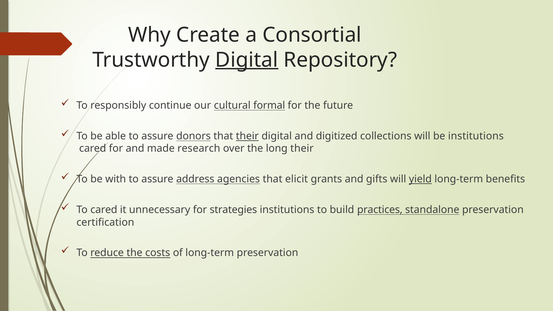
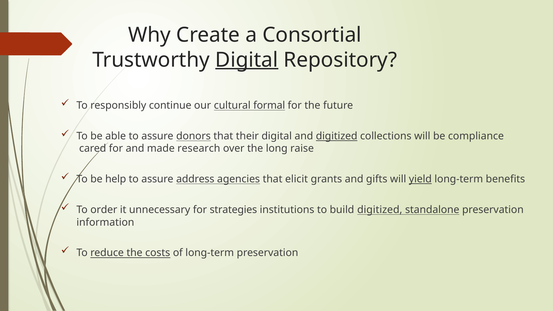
their underline: present -> none (247, 136)
digitized underline: none -> present (337, 136)
be institutions: institutions -> compliance (476, 136)
long their: their -> raise (302, 149)
with: with -> help (116, 179)
To cared: cared -> order (104, 210)
build practices: practices -> digitized (380, 210)
certification: certification -> information (105, 222)
